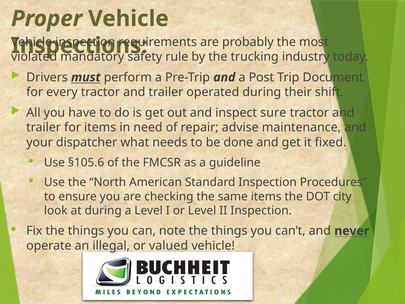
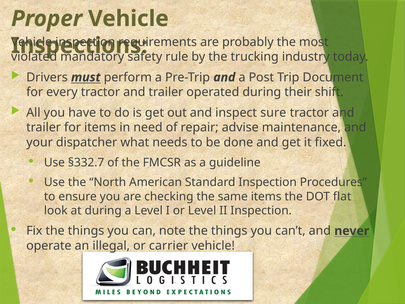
§105.6: §105.6 -> §332.7 (86, 162)
city: city -> flat (342, 196)
valued: valued -> carrier (169, 246)
